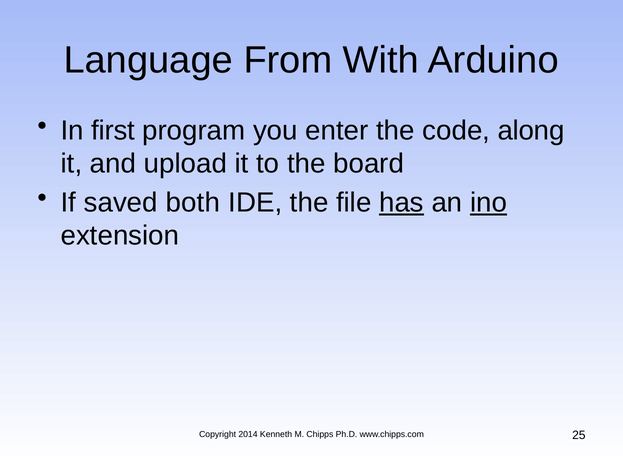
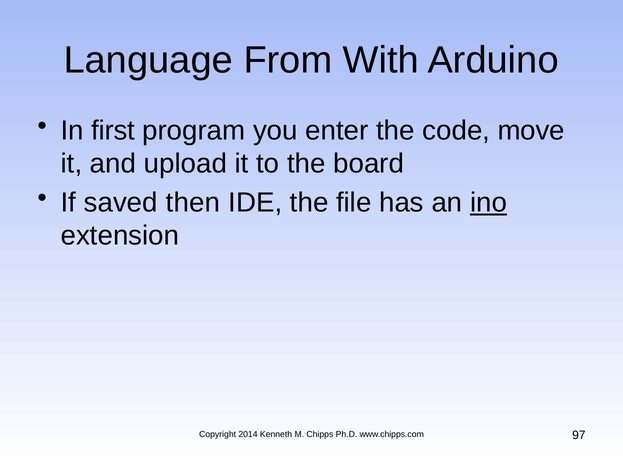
along: along -> move (531, 131)
both: both -> then (193, 203)
has underline: present -> none (401, 203)
25: 25 -> 97 (579, 436)
